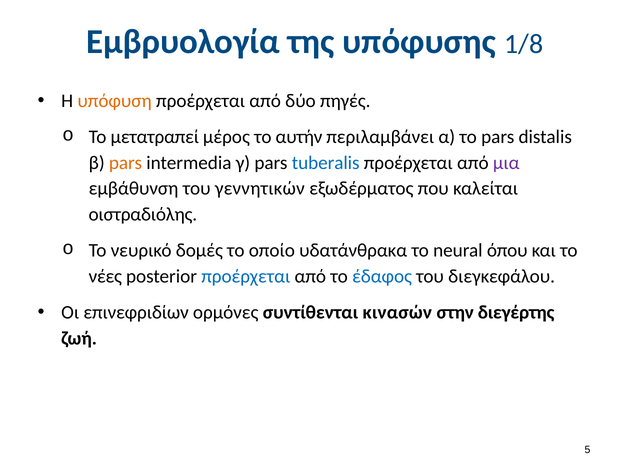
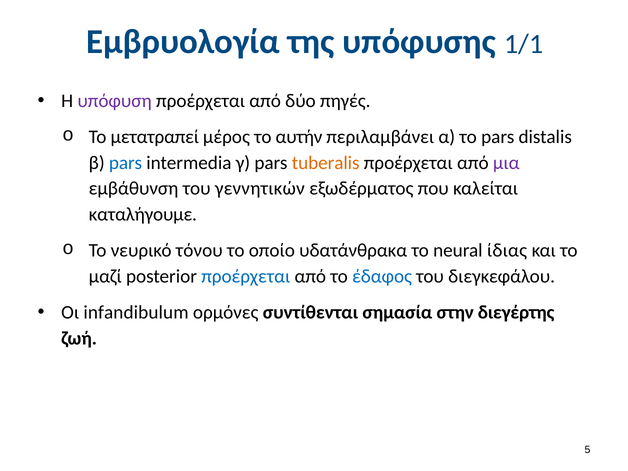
1/8: 1/8 -> 1/1 (524, 44)
υπόφυση colour: orange -> purple (115, 101)
pars colour: orange -> blue (126, 163)
tuberalis colour: blue -> orange (326, 163)
οιστραδιόλης: οιστραδιόλης -> καταλήγουμε (143, 214)
δομές: δομές -> τόνου (199, 251)
όπου: όπου -> ίδιας (507, 251)
νέες: νέες -> μαζί (105, 276)
επινεφριδίων: επινεφριδίων -> infandibulum (136, 312)
κινασών: κινασών -> σημασία (397, 312)
